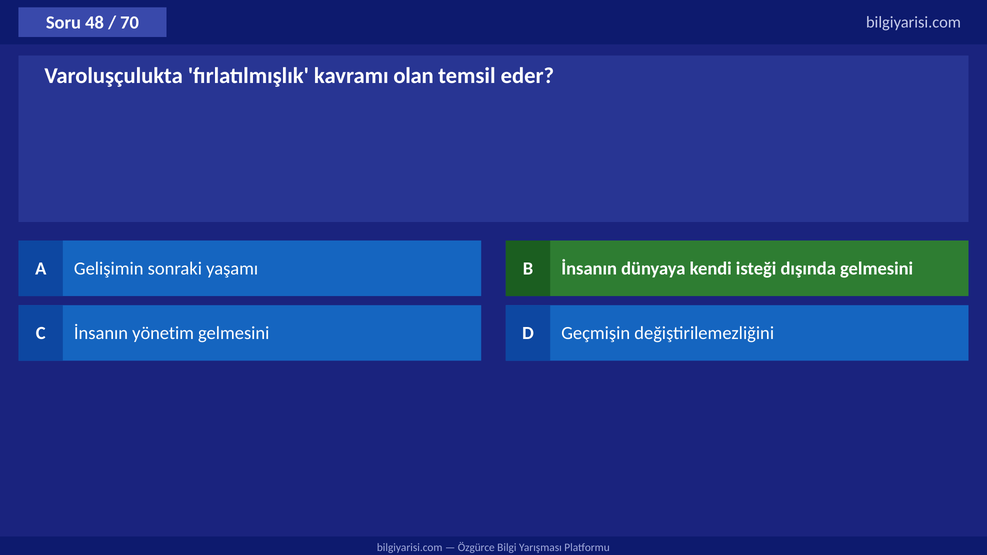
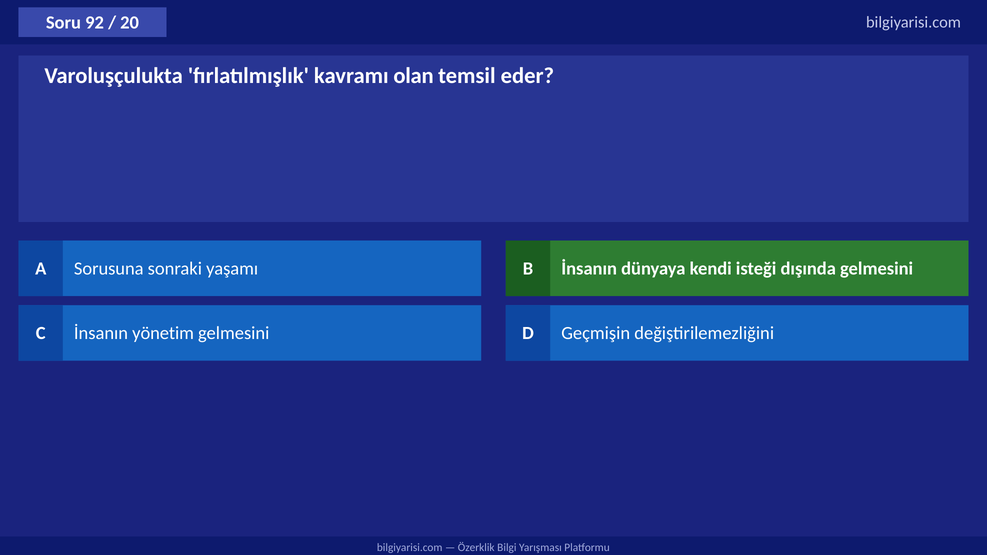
48: 48 -> 92 (95, 23)
70: 70 -> 20 (130, 23)
Gelişimin: Gelişimin -> Sorusuna (109, 269)
Özgürce: Özgürce -> Özerklik (476, 547)
